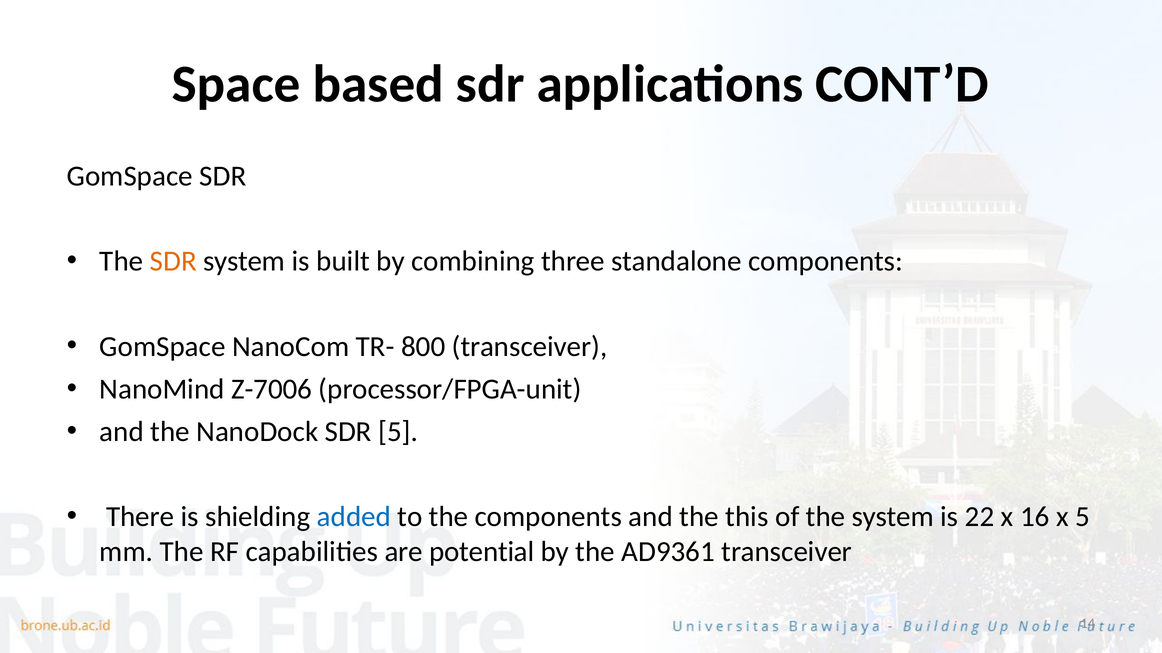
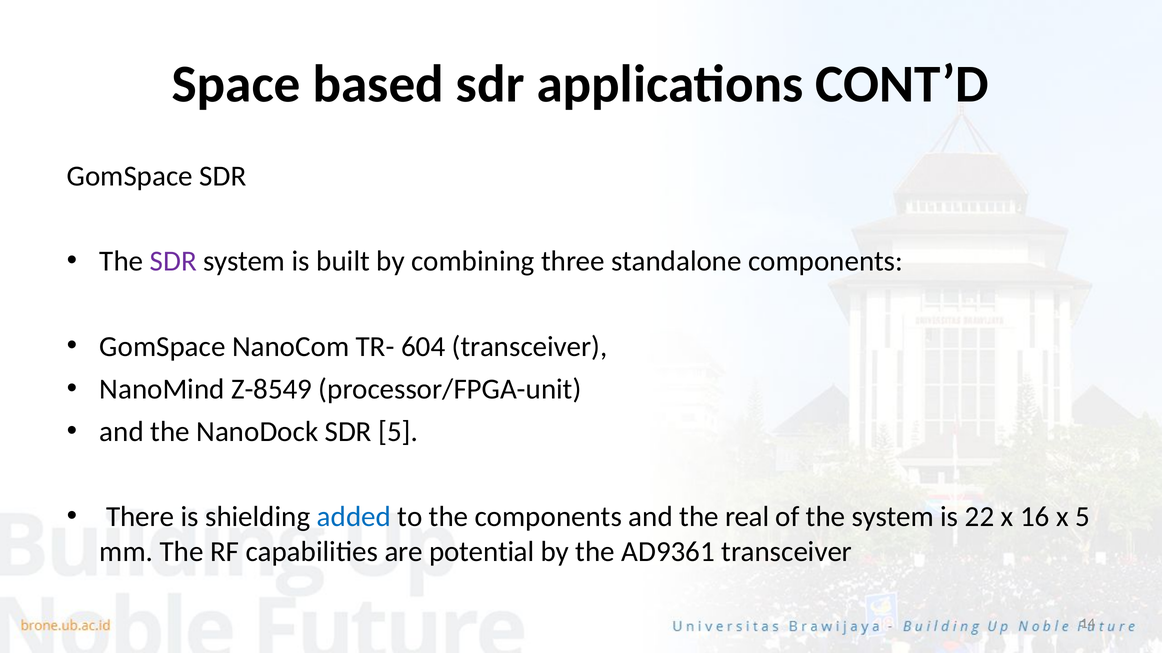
SDR colour: orange -> purple (173, 262)
800: 800 -> 604 (423, 347)
Z-7006: Z-7006 -> Z-8549 (272, 389)
this: this -> real (747, 517)
